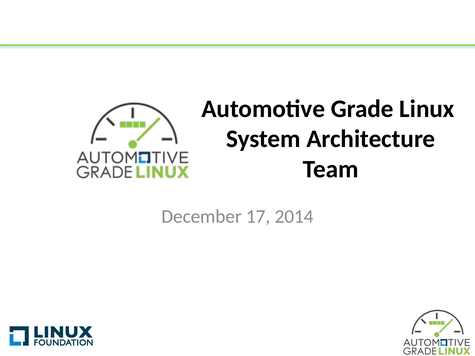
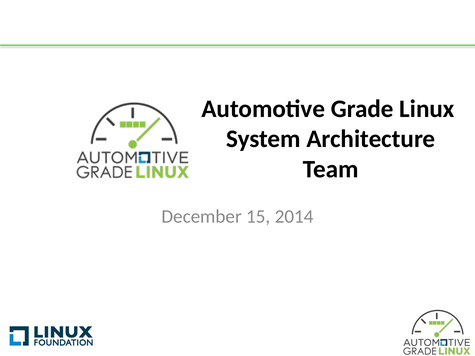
17: 17 -> 15 (258, 217)
